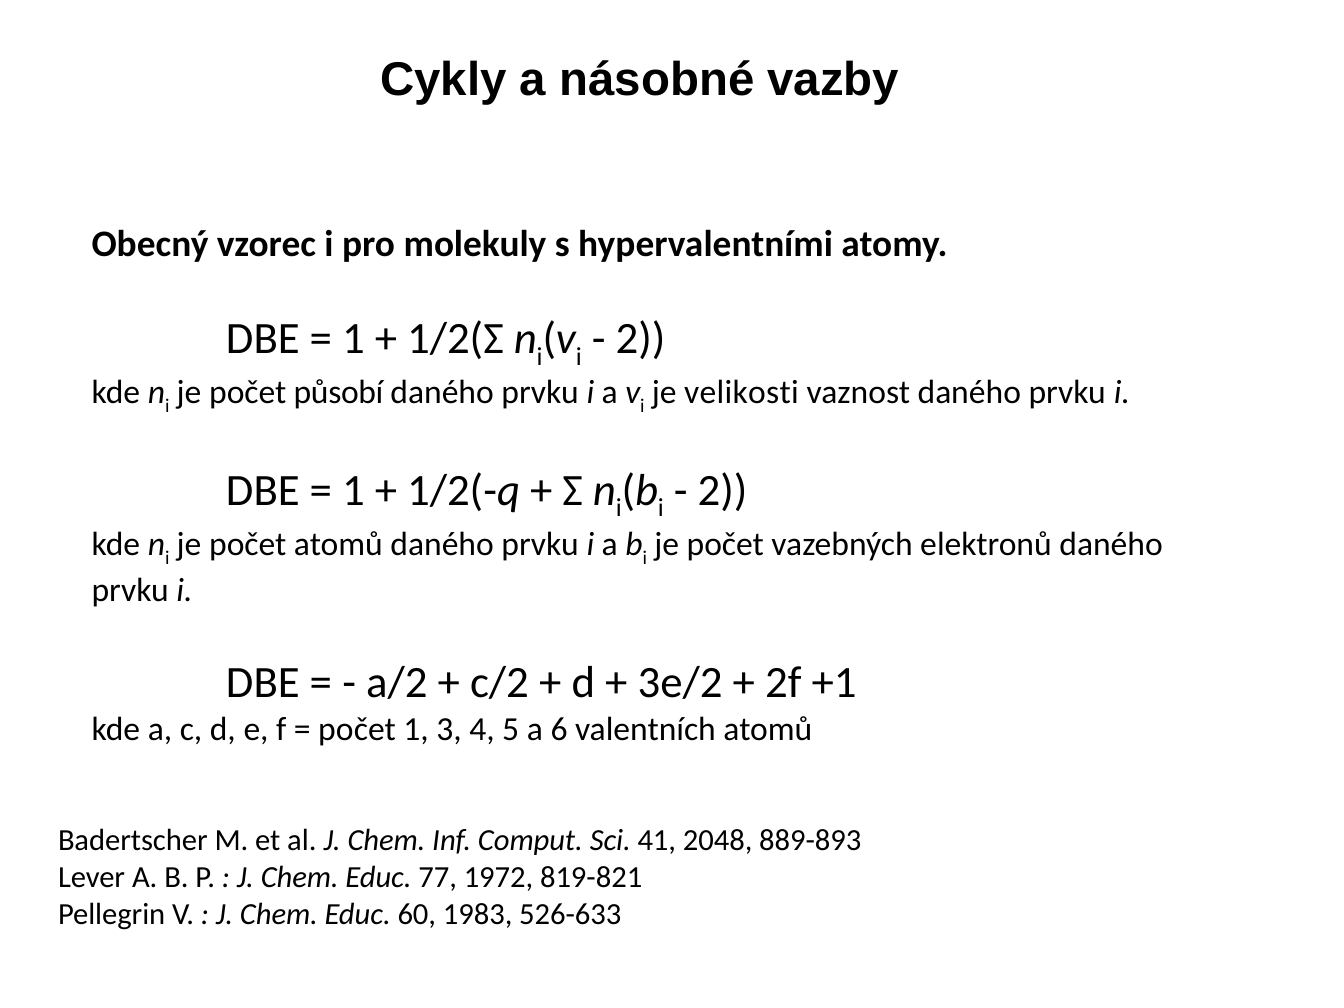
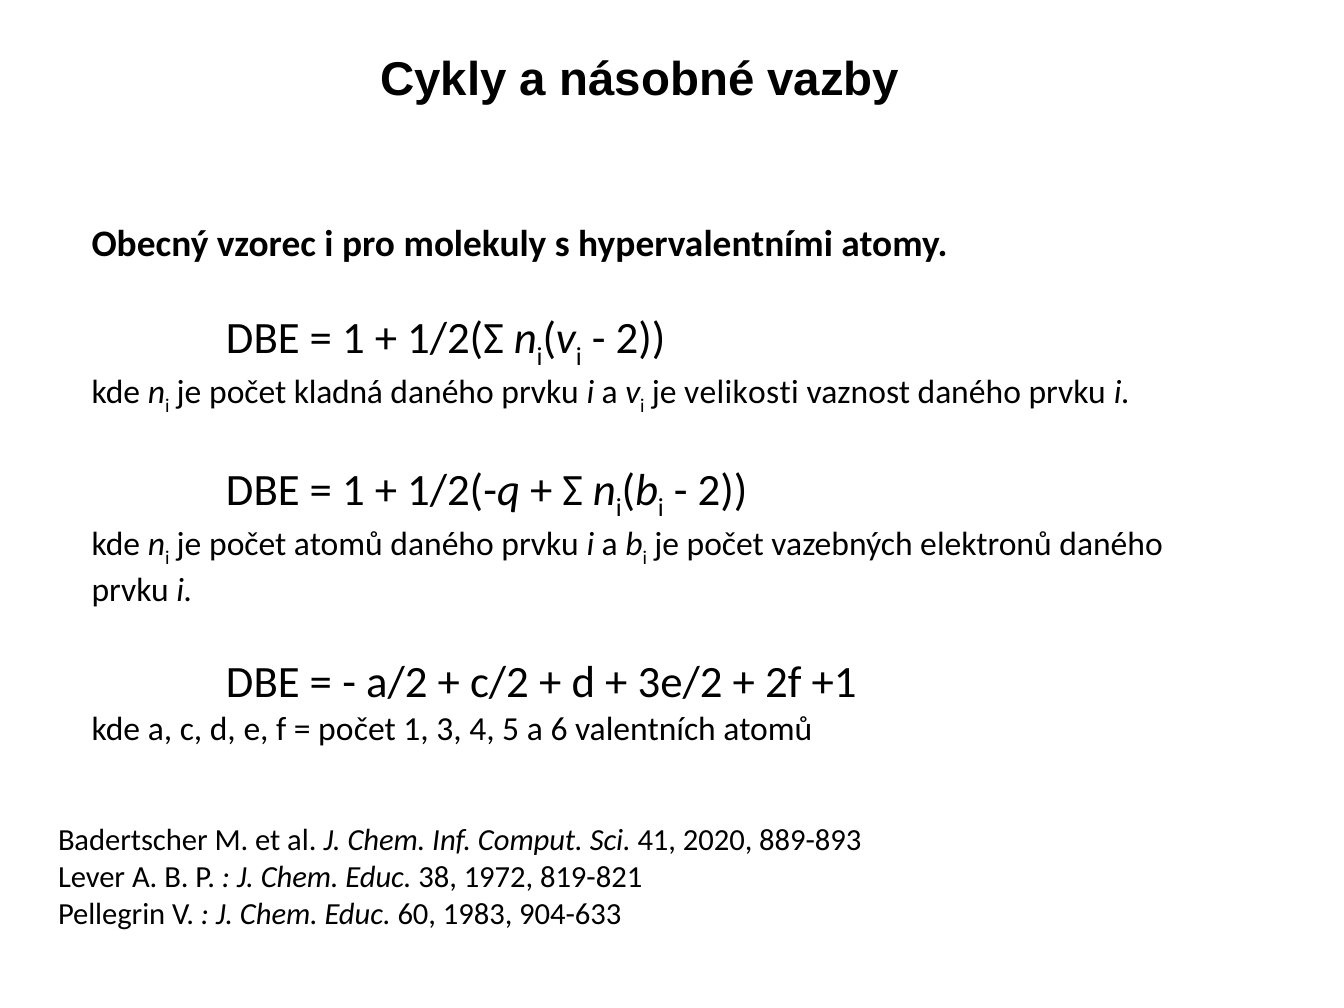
působí: působí -> kladná (338, 393)
2048: 2048 -> 2020 (718, 841)
77: 77 -> 38 (438, 877)
526-633: 526-633 -> 904-633 (570, 914)
